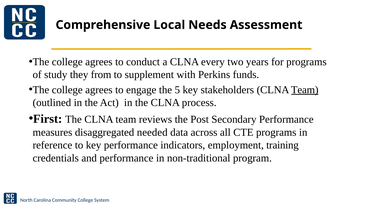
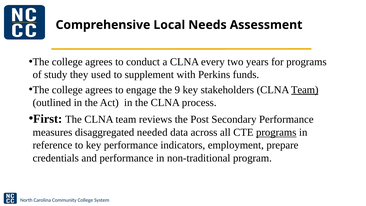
from: from -> used (101, 75)
5: 5 -> 9 (177, 90)
programs underline: none -> present (276, 132)
training: training -> prepare (282, 145)
